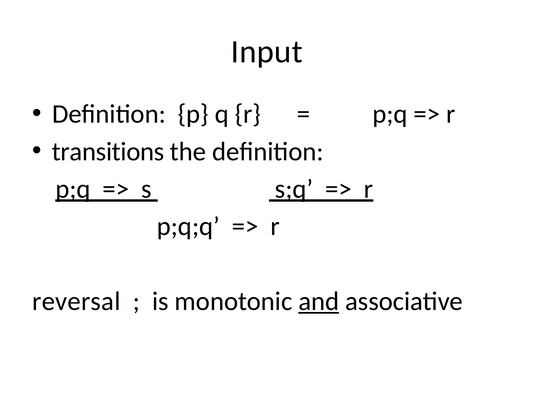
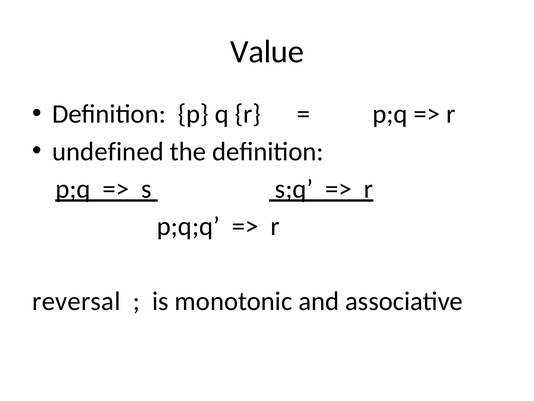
Input: Input -> Value (267, 52)
transitions: transitions -> undefined (108, 151)
and underline: present -> none (319, 301)
